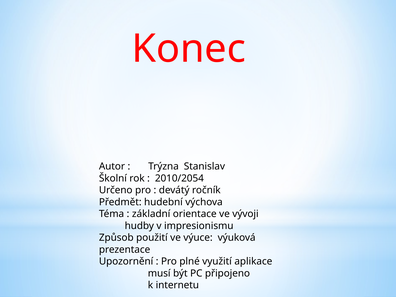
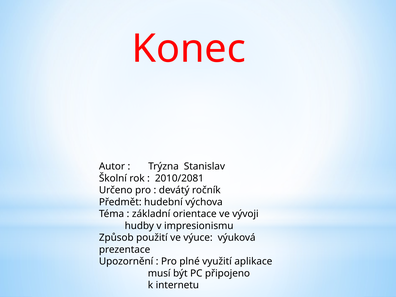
2010/2054: 2010/2054 -> 2010/2081 (179, 178)
